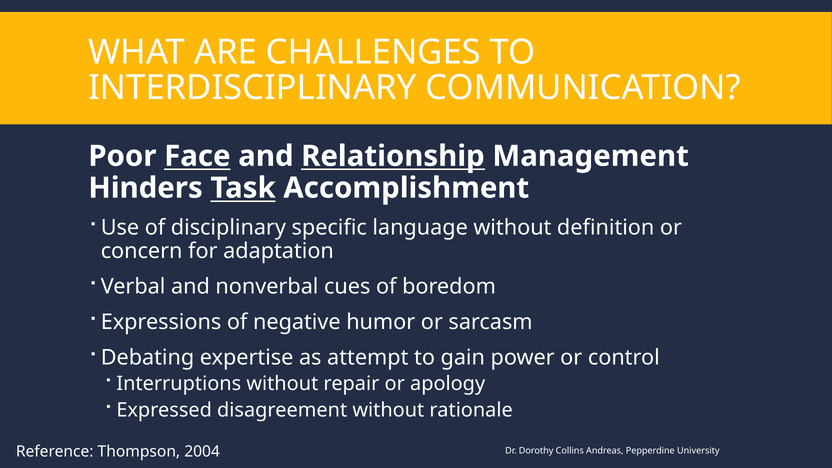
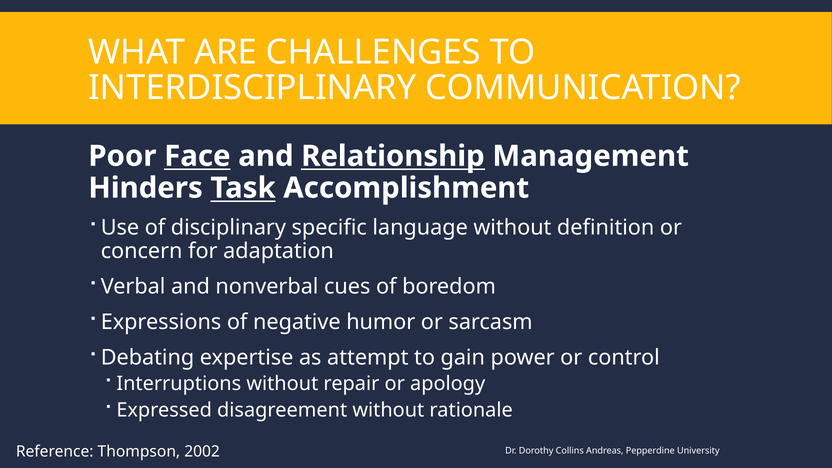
2004: 2004 -> 2002 (202, 452)
